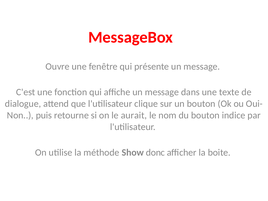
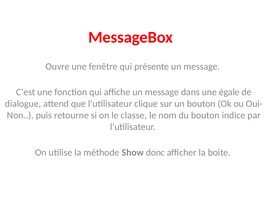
texte: texte -> égale (229, 92)
aurait: aurait -> classe (134, 115)
